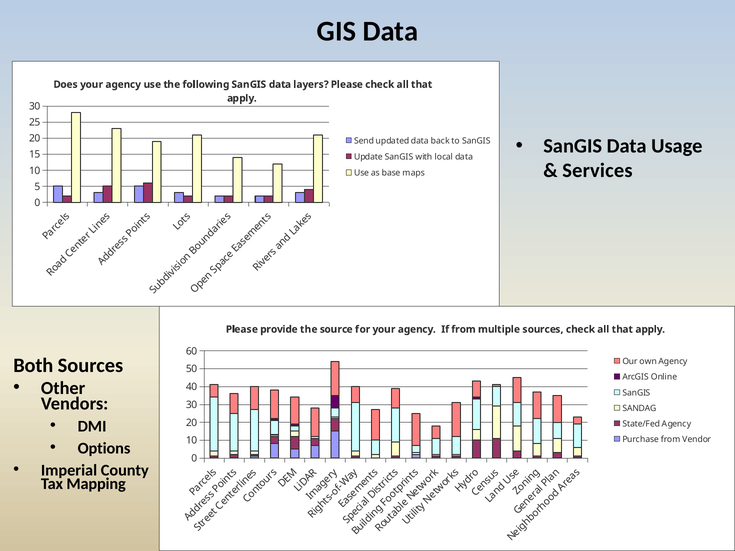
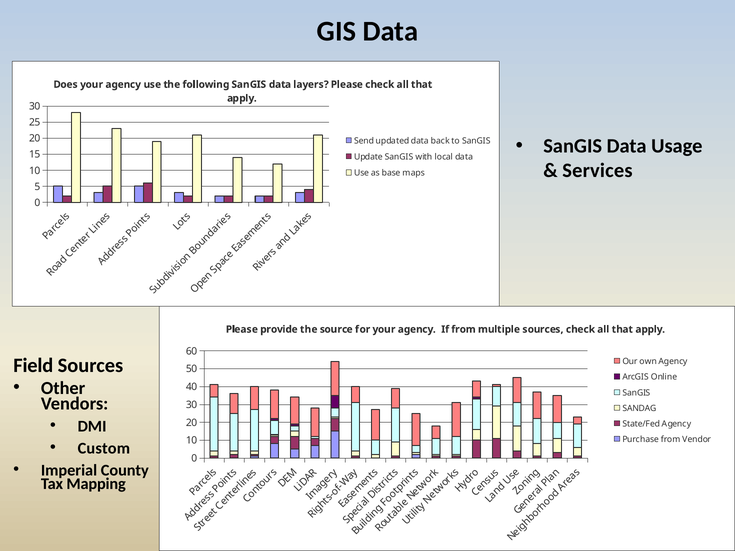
Both: Both -> Field (33, 366)
Options: Options -> Custom (104, 449)
